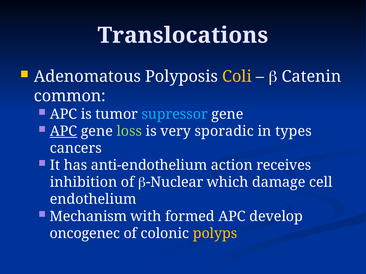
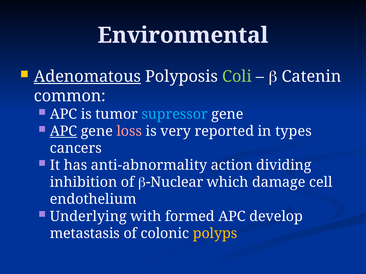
Translocations: Translocations -> Environmental (183, 35)
Adenomatous underline: none -> present (87, 77)
Coli colour: yellow -> light green (237, 77)
loss colour: light green -> pink (129, 131)
sporadic: sporadic -> reported (224, 131)
anti-endothelium: anti-endothelium -> anti-abnormality (149, 166)
receives: receives -> dividing (284, 166)
Mechanism: Mechanism -> Underlying (88, 217)
oncogenec: oncogenec -> metastasis (85, 234)
